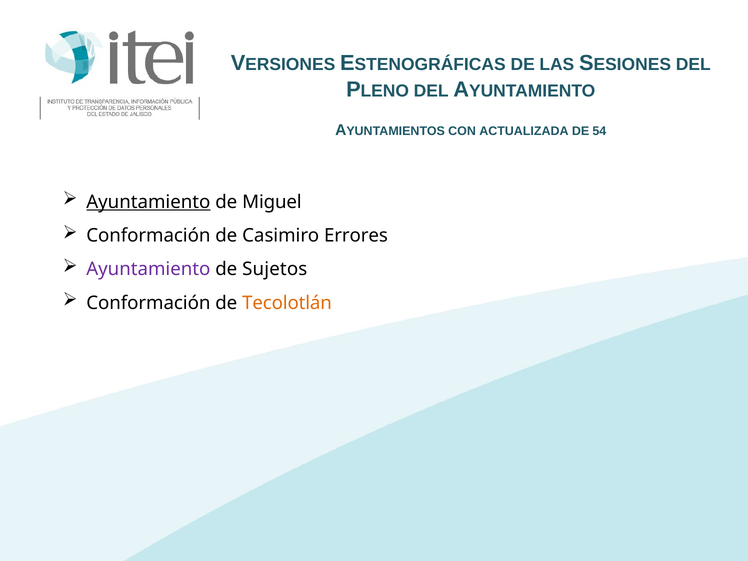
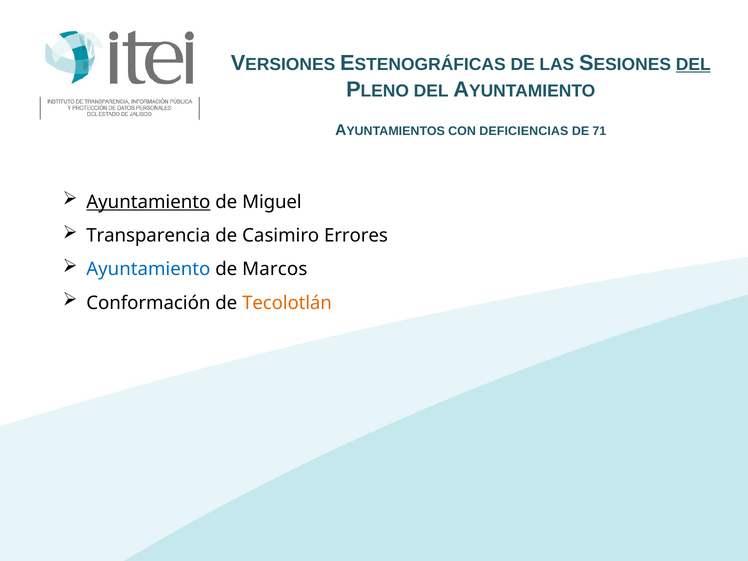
DEL underline: none -> present (693, 65)
ACTUALIZADA: ACTUALIZADA -> DEFICIENCIAS (524, 131)
54: 54 -> 71 (599, 131)
Conformación: Conformación -> Transparencia (148, 236)
Ayuntamiento colour: purple -> blue (148, 269)
Sujetos: Sujetos -> Marcos (275, 269)
